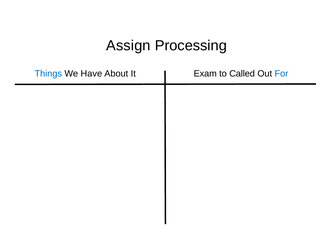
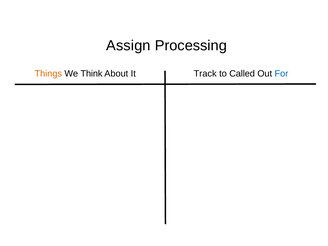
Things colour: blue -> orange (48, 74)
Have: Have -> Think (91, 74)
Exam: Exam -> Track (205, 74)
